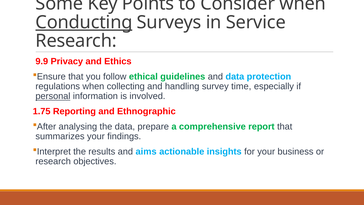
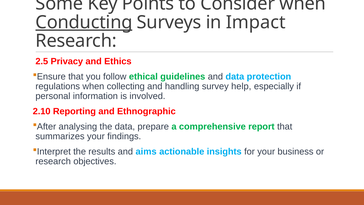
Service: Service -> Impact (256, 22)
9.9: 9.9 -> 2.5 (42, 61)
time: time -> help (241, 86)
personal underline: present -> none (53, 96)
1.75: 1.75 -> 2.10 (42, 111)
